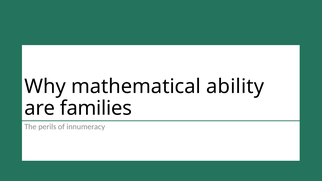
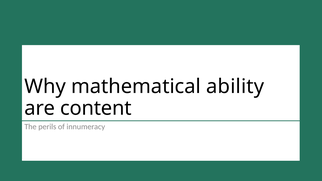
families: families -> content (96, 108)
